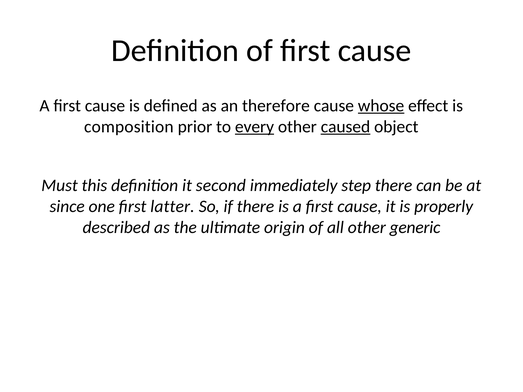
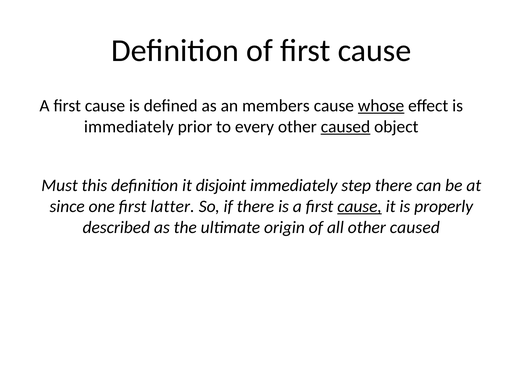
therefore: therefore -> members (276, 106)
composition: composition -> immediately (129, 127)
every underline: present -> none (254, 127)
second: second -> disjoint (221, 186)
cause underline: none -> present (360, 207)
all other generic: generic -> caused (415, 227)
